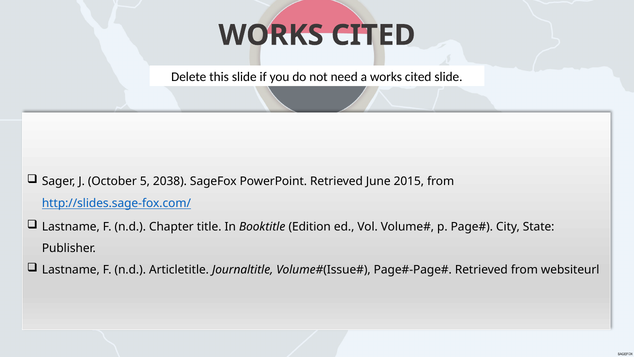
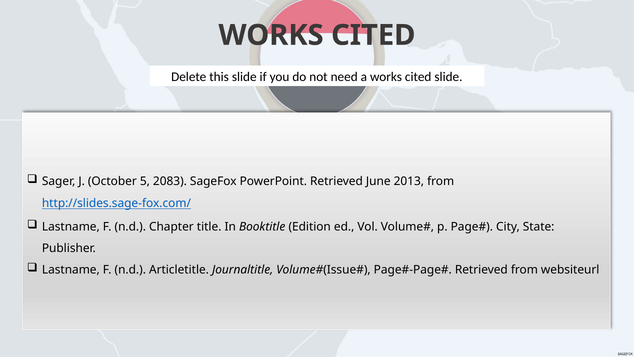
2038: 2038 -> 2083 (170, 181)
2015: 2015 -> 2013 (409, 181)
